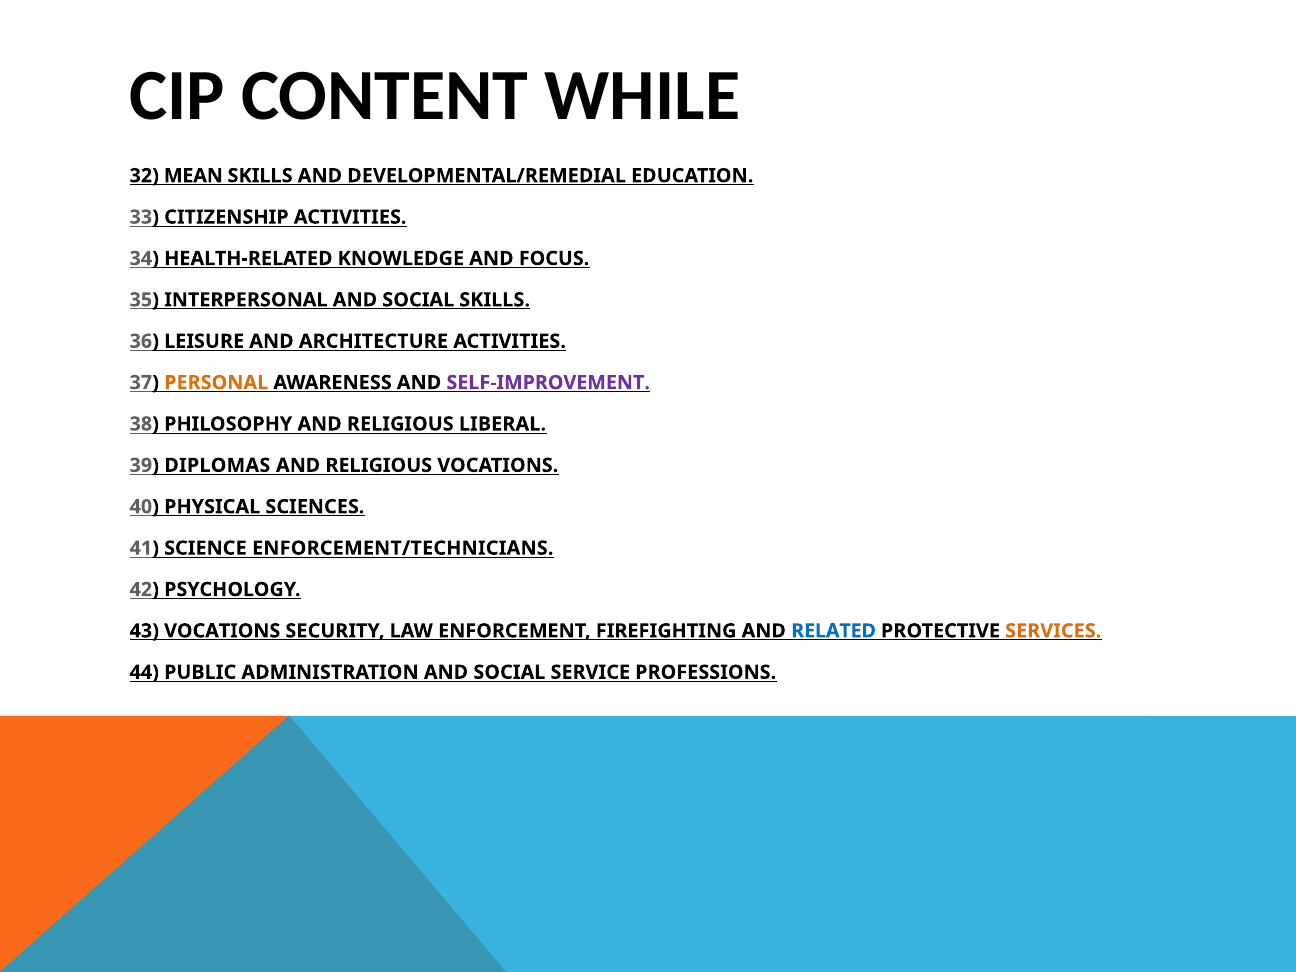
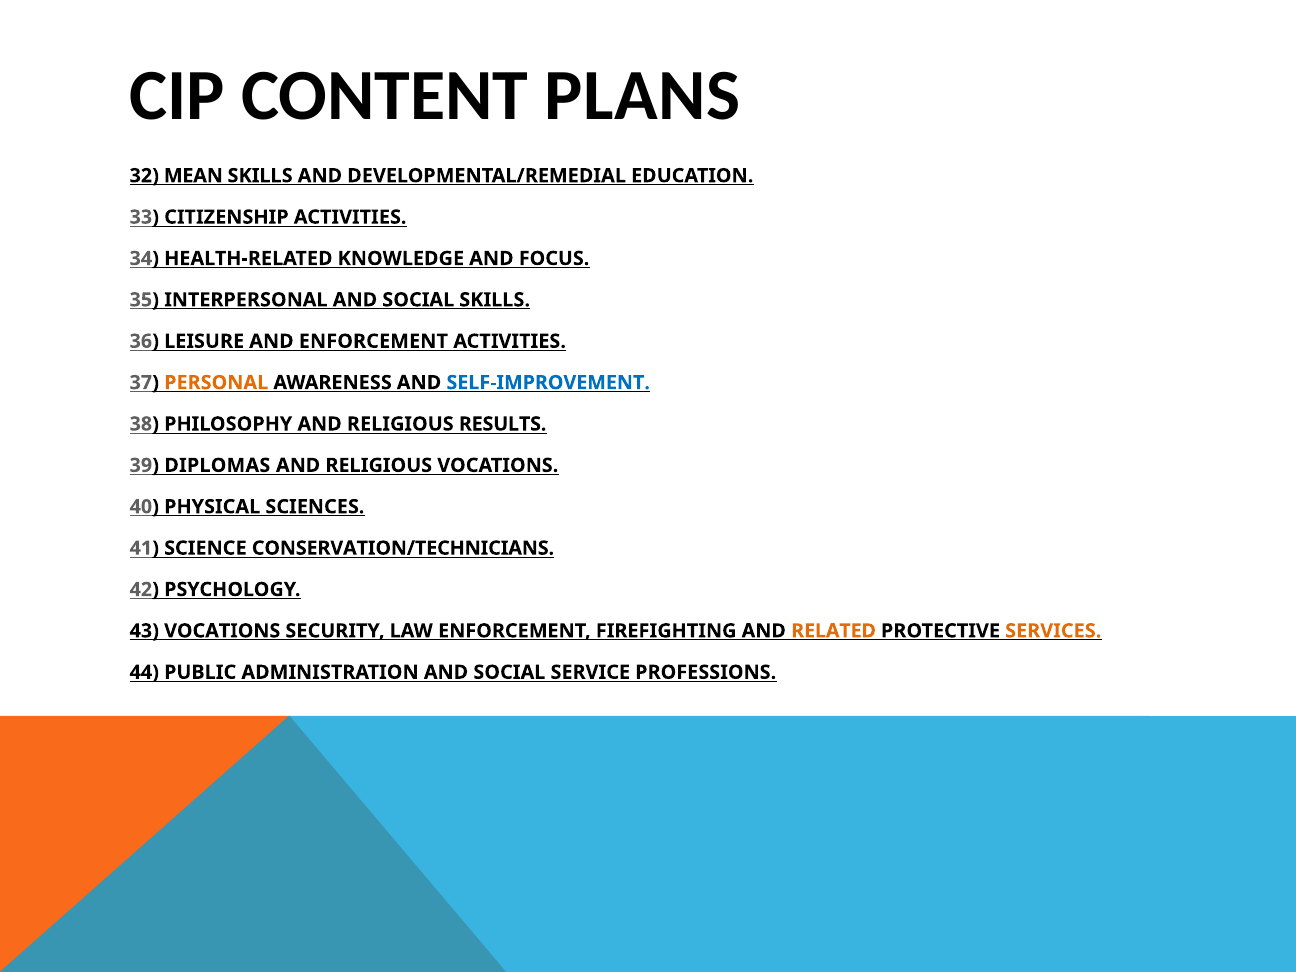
WHILE: WHILE -> PLANS (642, 96)
AND ARCHITECTURE: ARCHITECTURE -> ENFORCEMENT (373, 341)
SELF-IMPROVEMENT colour: purple -> blue (548, 383)
LIBERAL: LIBERAL -> RESULTS (503, 424)
ENFORCEMENT/TECHNICIANS: ENFORCEMENT/TECHNICIANS -> CONSERVATION/TECHNICIANS (403, 548)
RELATED colour: blue -> orange (834, 631)
